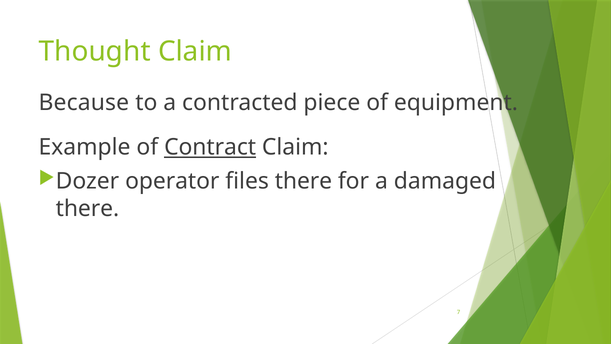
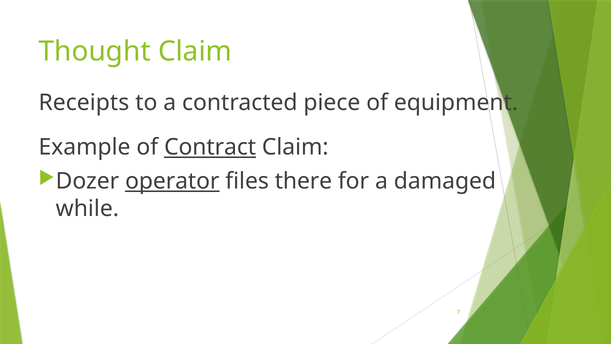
Because: Because -> Receipts (84, 102)
operator underline: none -> present (172, 181)
there: there -> while (87, 209)
